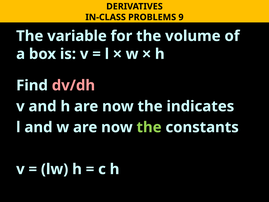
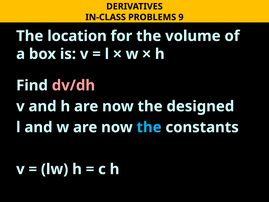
variable: variable -> location (77, 36)
indicates: indicates -> designed (200, 106)
the colour: light green -> light blue (149, 127)
